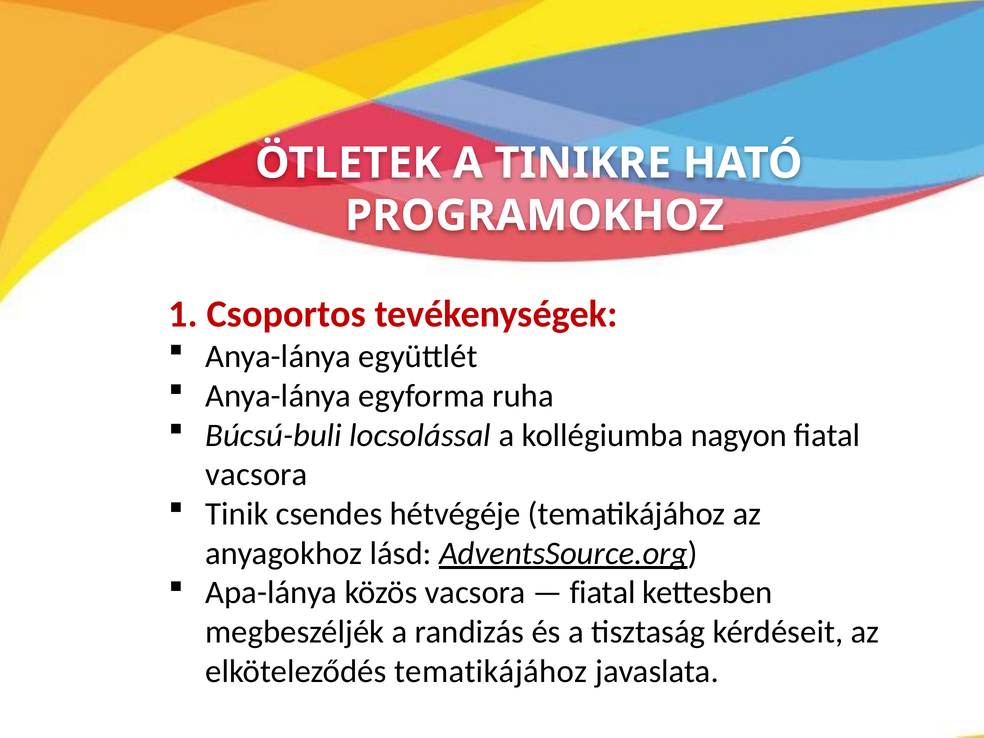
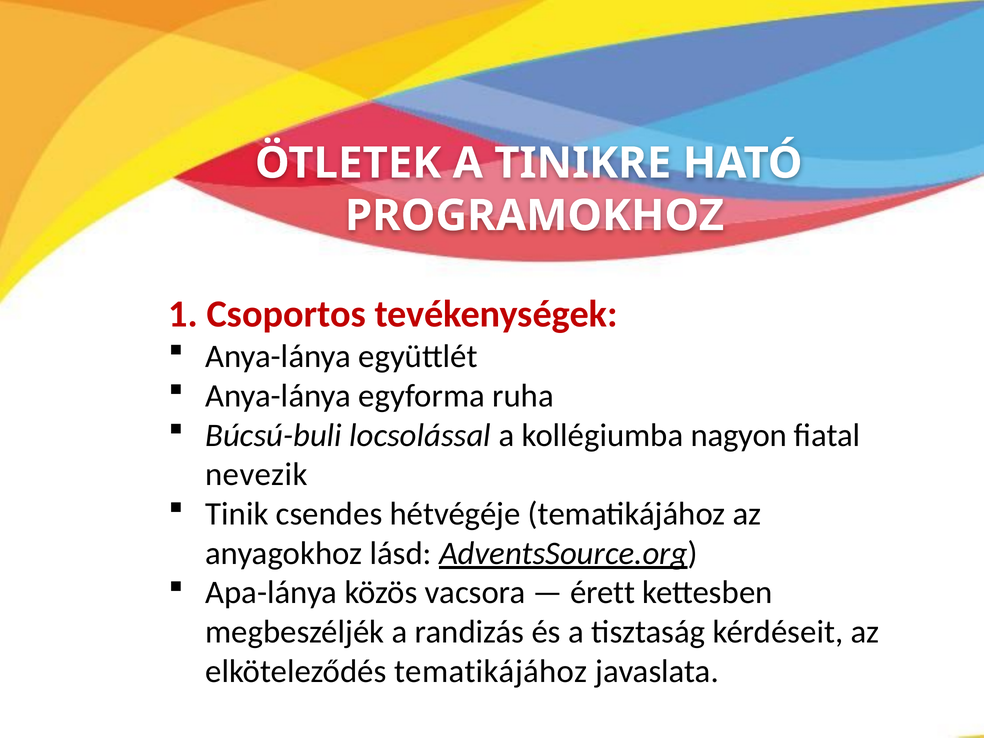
vacsora: vacsora -> nevezik (256, 475)
fiatal: fiatal -> érett (603, 593)
